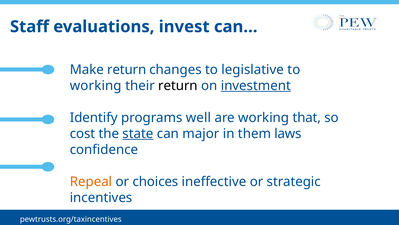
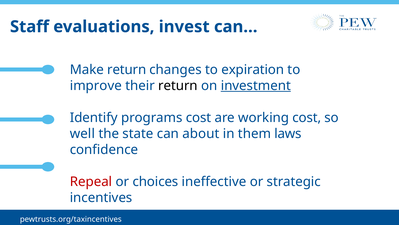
legislative: legislative -> expiration (253, 70)
working: working -> improve (96, 86)
programs well: well -> cost (199, 117)
working that: that -> cost (307, 117)
cost: cost -> well (82, 133)
state underline: present -> none (138, 133)
major: major -> about (201, 133)
Repeal colour: orange -> red (91, 181)
